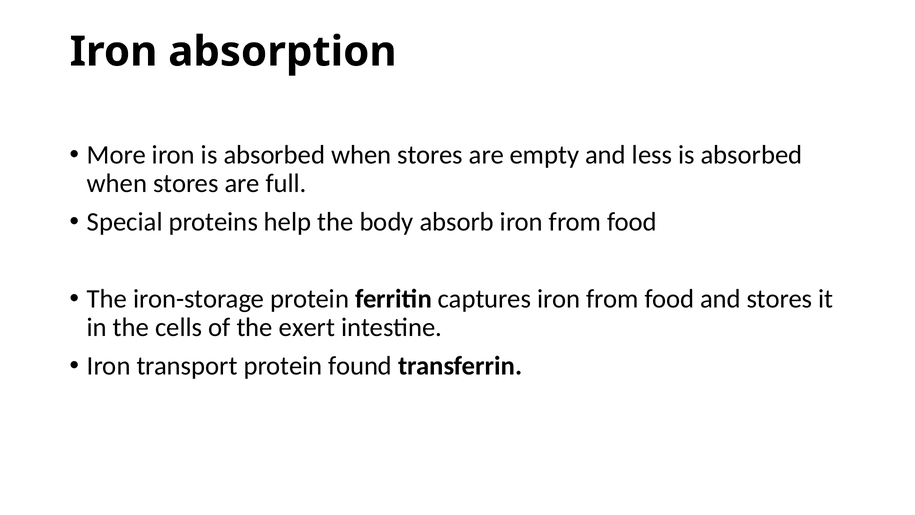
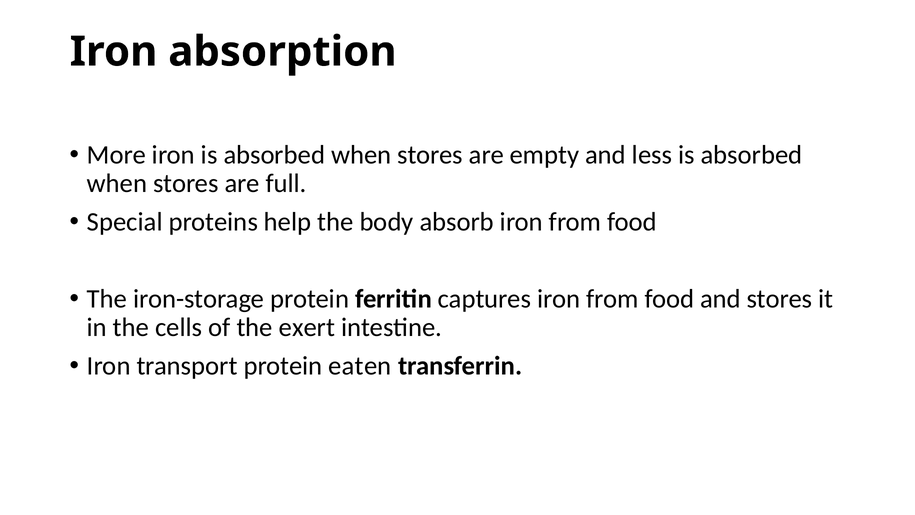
found: found -> eaten (360, 366)
